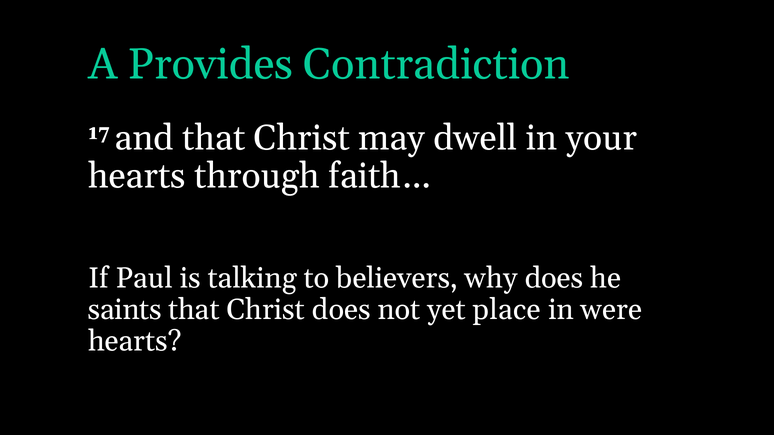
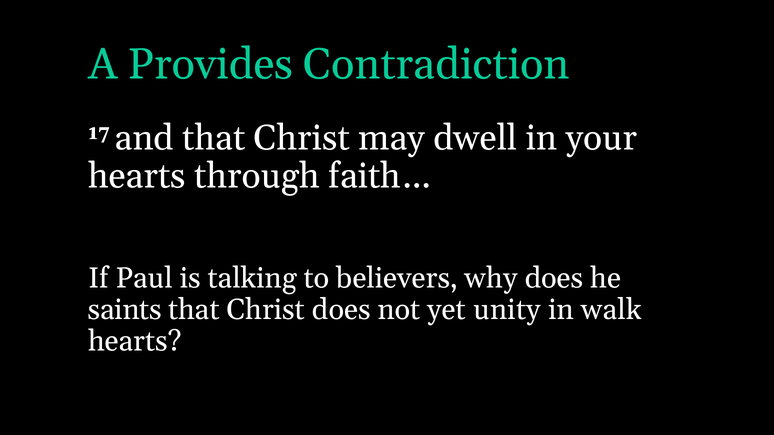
place: place -> unity (507, 310)
were: were -> walk (611, 310)
